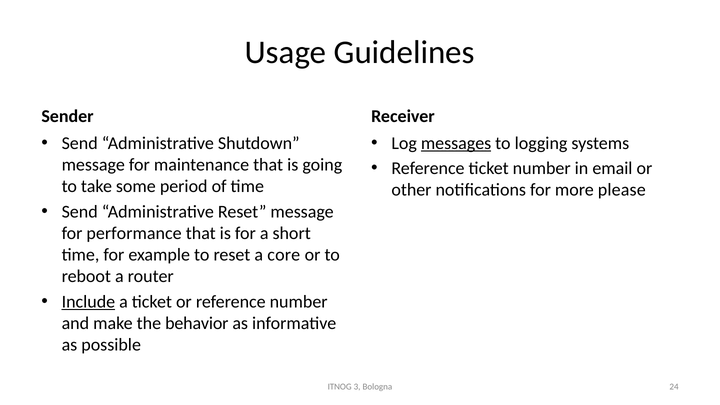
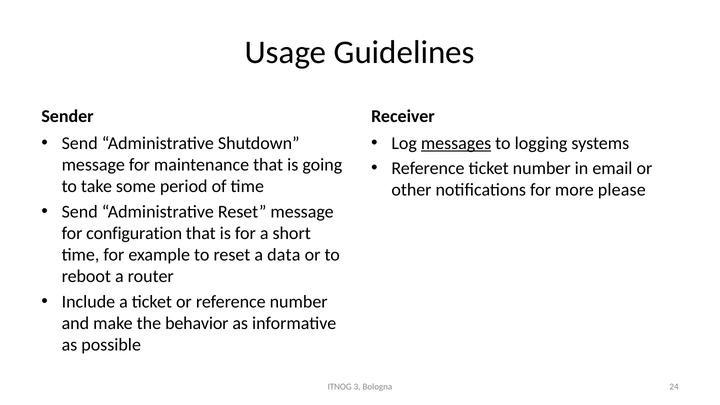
performance: performance -> configuration (134, 233)
core: core -> data (284, 255)
Include underline: present -> none (88, 302)
